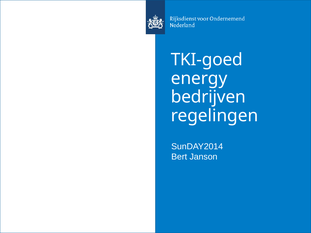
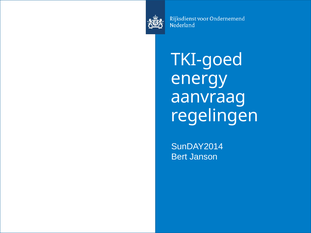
bedrijven: bedrijven -> aanvraag (208, 97)
